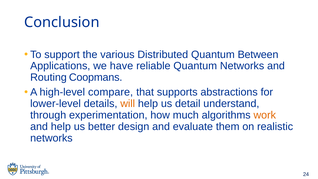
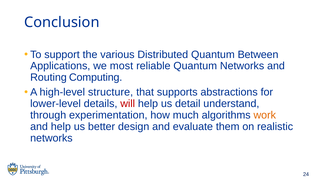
have: have -> most (122, 66)
Coopmans: Coopmans -> Computing (96, 77)
compare: compare -> structure (111, 92)
will colour: orange -> red (128, 104)
